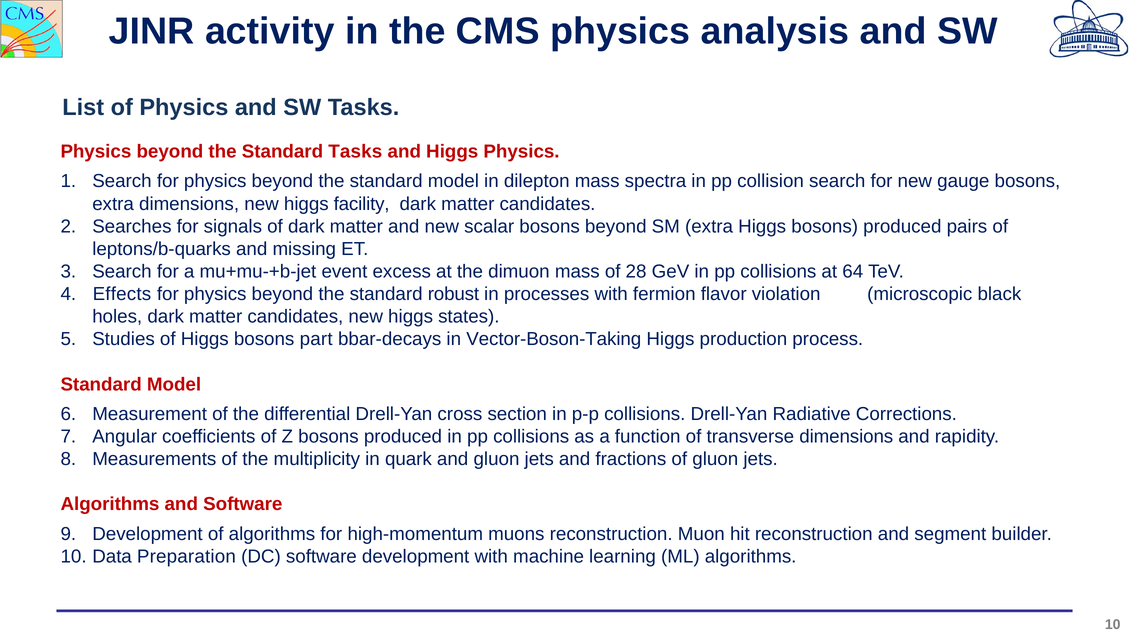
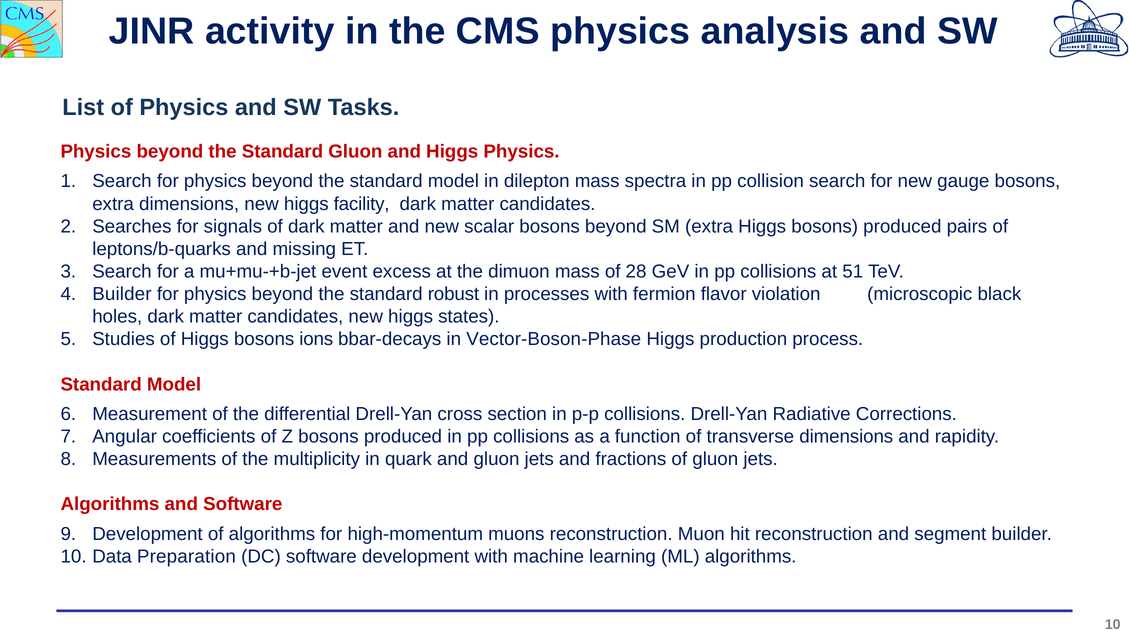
Standard Tasks: Tasks -> Gluon (355, 152)
64: 64 -> 51 (853, 272)
Effects: Effects -> Builder (122, 294)
part: part -> ions (316, 339)
Vector-Boson-Taking: Vector-Boson-Taking -> Vector-Boson-Phase (554, 339)
